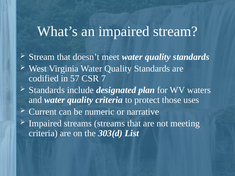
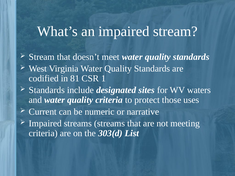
57: 57 -> 81 (75, 79)
7: 7 -> 1 (103, 79)
plan: plan -> sites (147, 90)
